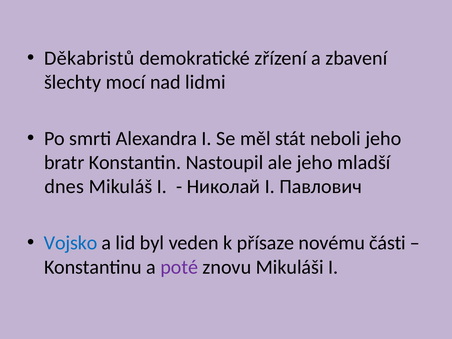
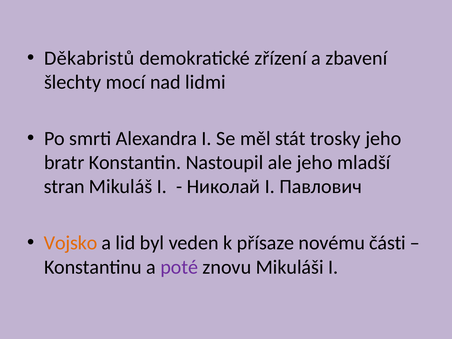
neboli: neboli -> trosky (335, 138)
dnes: dnes -> stran (64, 187)
Vojsko colour: blue -> orange (71, 243)
